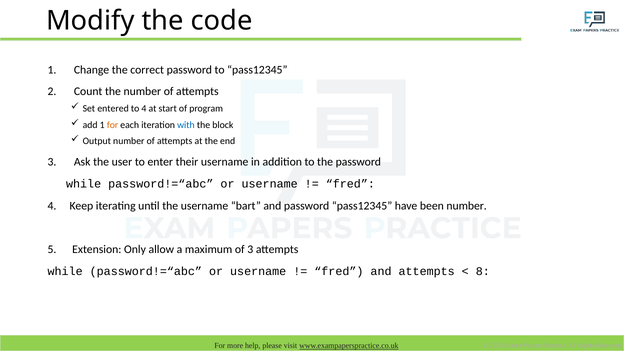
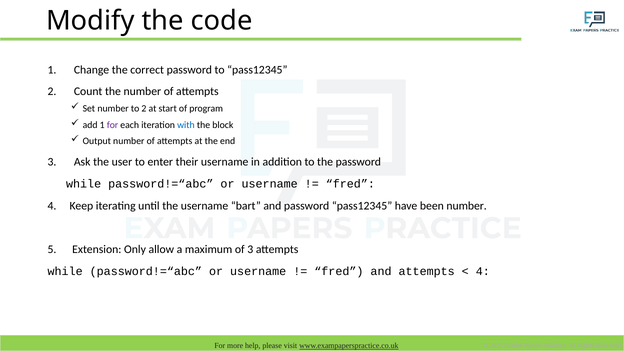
Set entered: entered -> number (113, 109)
to 4: 4 -> 2 (144, 109)
for colour: orange -> purple (113, 125)
8: 8 -> 4 (483, 272)
